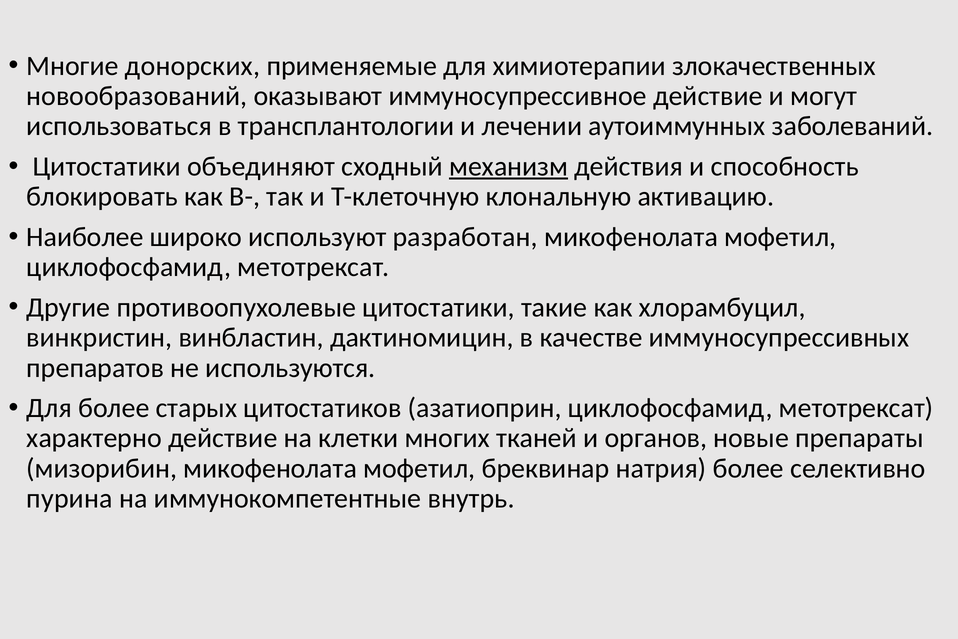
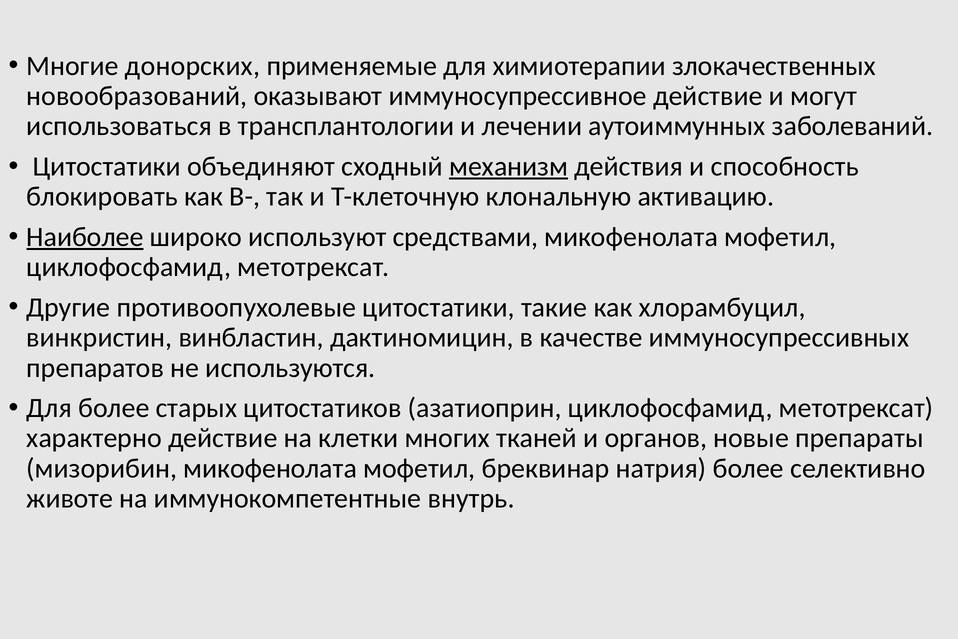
Наиболее underline: none -> present (85, 237)
разработан: разработан -> средствами (465, 237)
пурина: пурина -> животе (70, 498)
